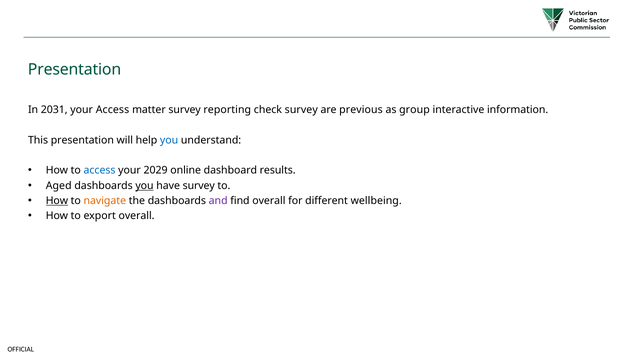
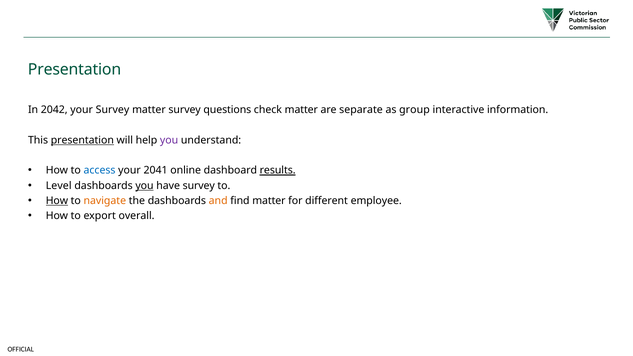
2031: 2031 -> 2042 (54, 110)
your Access: Access -> Survey (113, 110)
reporting: reporting -> questions (227, 110)
check survey: survey -> matter (301, 110)
previous: previous -> separate (361, 110)
presentation underline: none -> present (82, 140)
you colour: blue -> purple (169, 140)
2029: 2029 -> 2041 (156, 170)
results underline: none -> present (278, 170)
Aged: Aged -> Level (59, 186)
and colour: purple -> orange (218, 201)
find overall: overall -> matter (269, 201)
wellbeing: wellbeing -> employee (376, 201)
